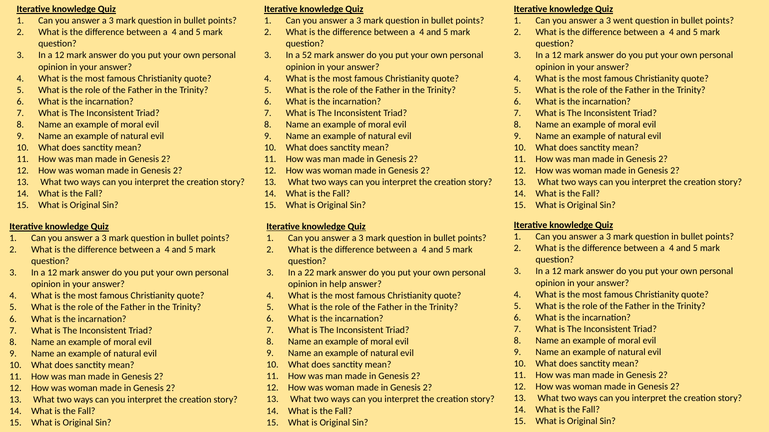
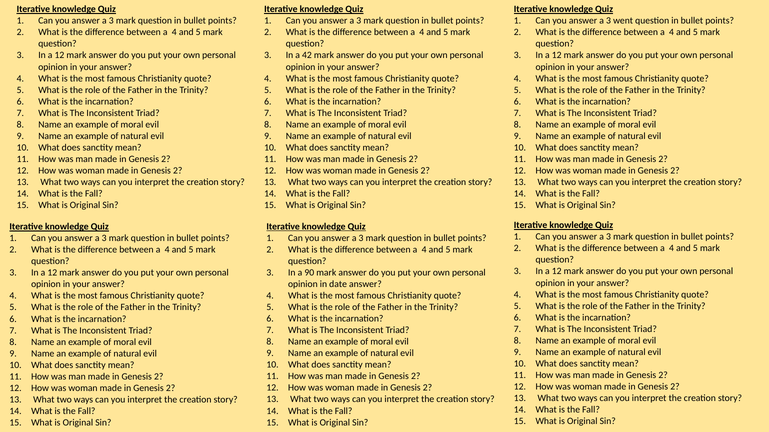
52: 52 -> 42 (307, 55)
22: 22 -> 90 (309, 273)
help: help -> date (338, 284)
